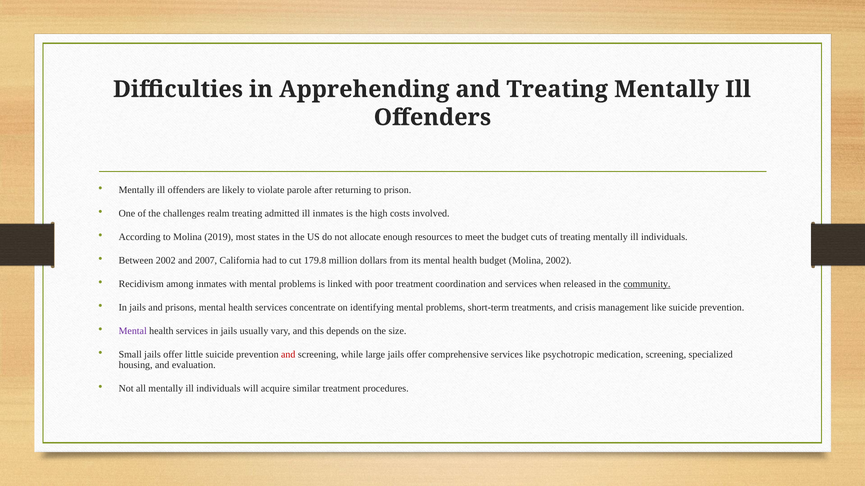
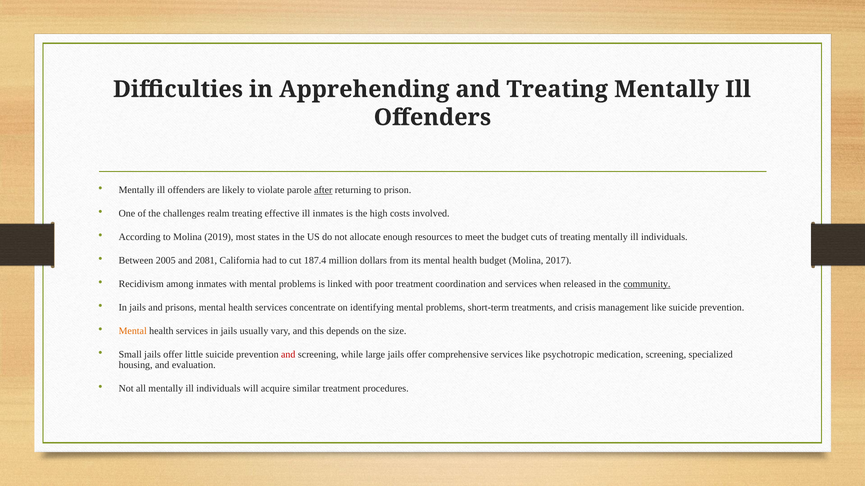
after underline: none -> present (323, 190)
admitted: admitted -> effective (282, 214)
Between 2002: 2002 -> 2005 (166, 261)
2007: 2007 -> 2081 (206, 261)
179.8: 179.8 -> 187.4 (315, 261)
Molina 2002: 2002 -> 2017 (559, 261)
Mental colour: purple -> orange (133, 331)
